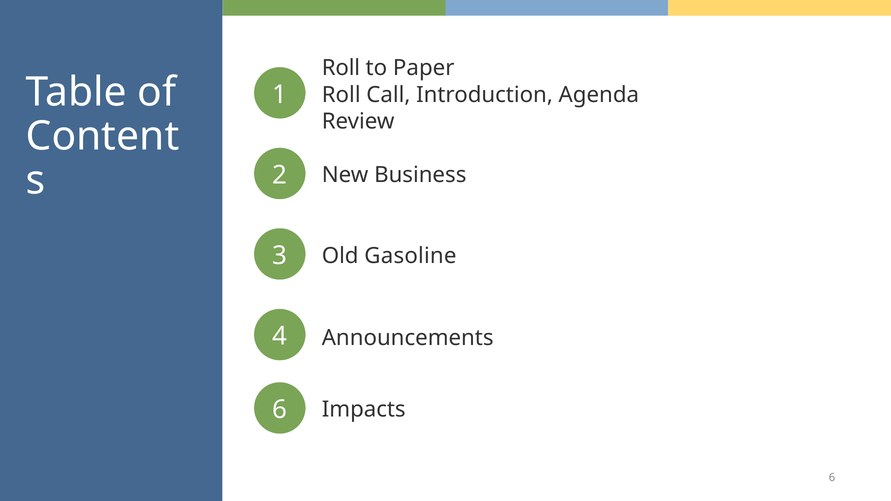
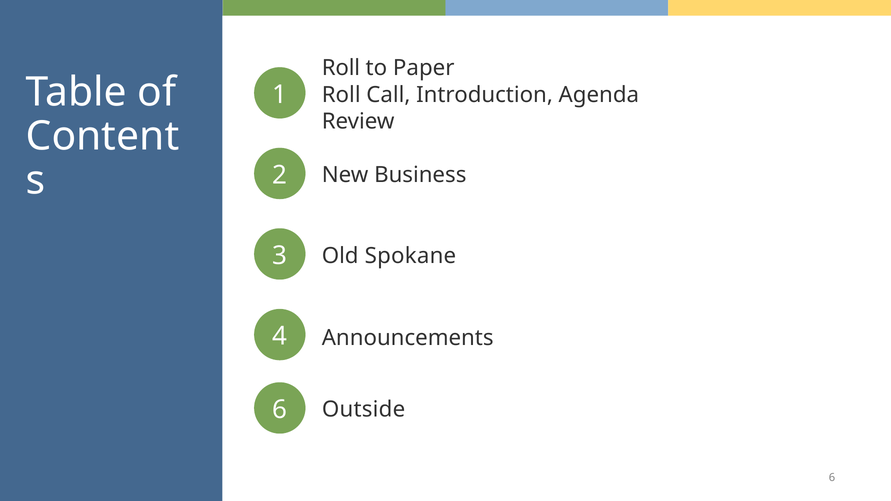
Gasoline: Gasoline -> Spokane (410, 256)
Impacts: Impacts -> Outside (364, 410)
